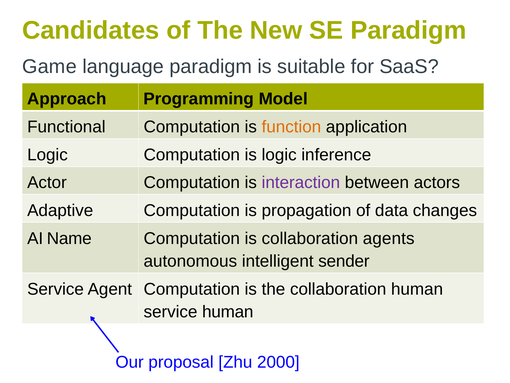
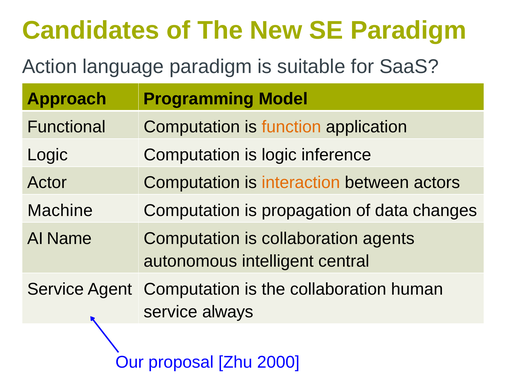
Game: Game -> Action (50, 67)
interaction colour: purple -> orange (301, 182)
Adaptive: Adaptive -> Machine (60, 210)
sender: sender -> central (344, 261)
service human: human -> always (228, 311)
